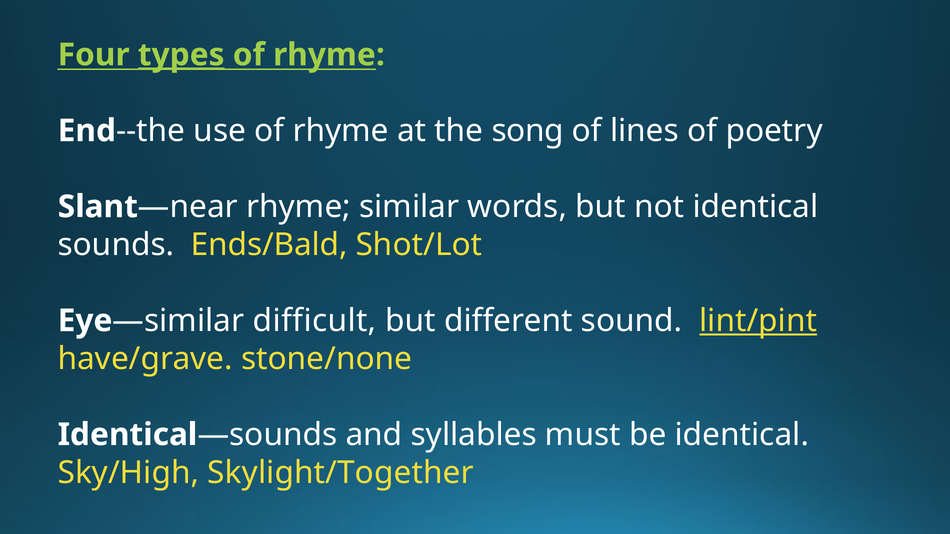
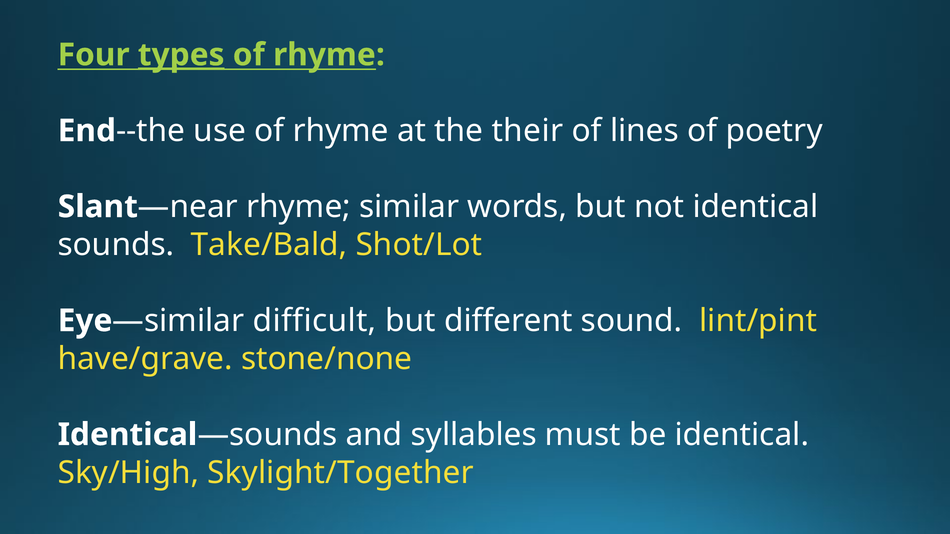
song: song -> their (527, 131)
Ends/Bald: Ends/Bald -> Take/Bald (269, 245)
lint/pint underline: present -> none (758, 321)
